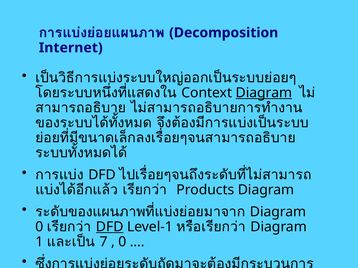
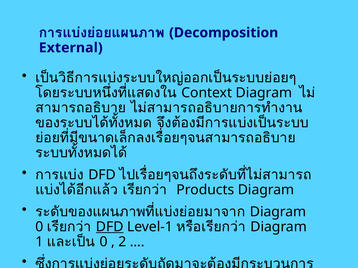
Internet: Internet -> External (71, 48)
Diagram underline: present -> none (264, 93)
7: 7 -> 0 (104, 242)
0: 0 -> 2 (122, 242)
